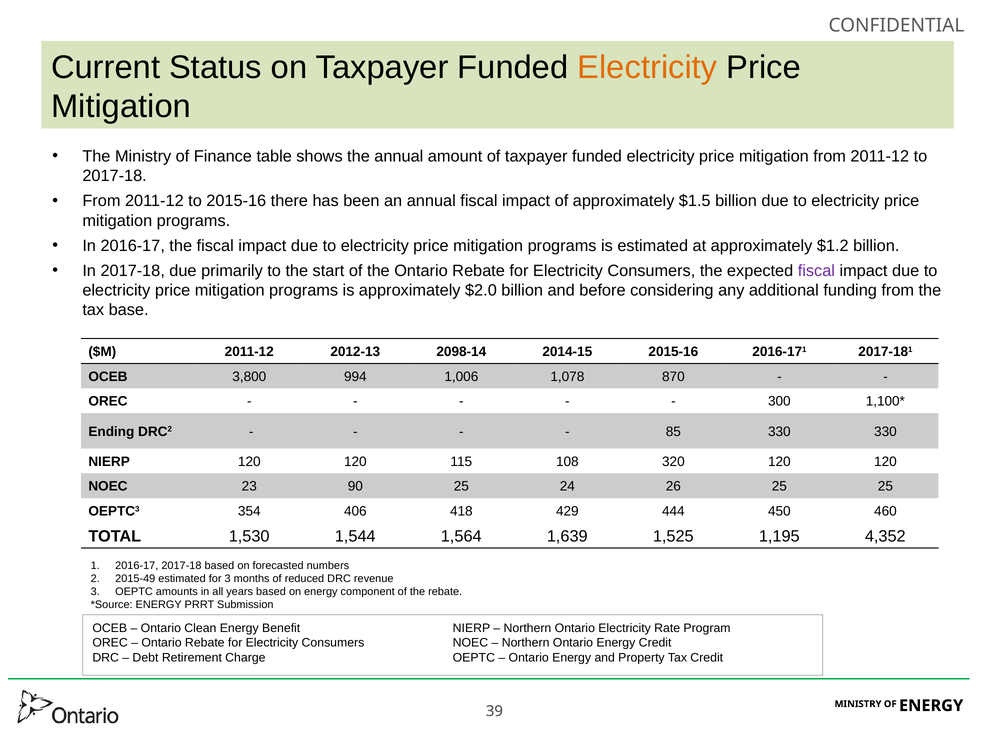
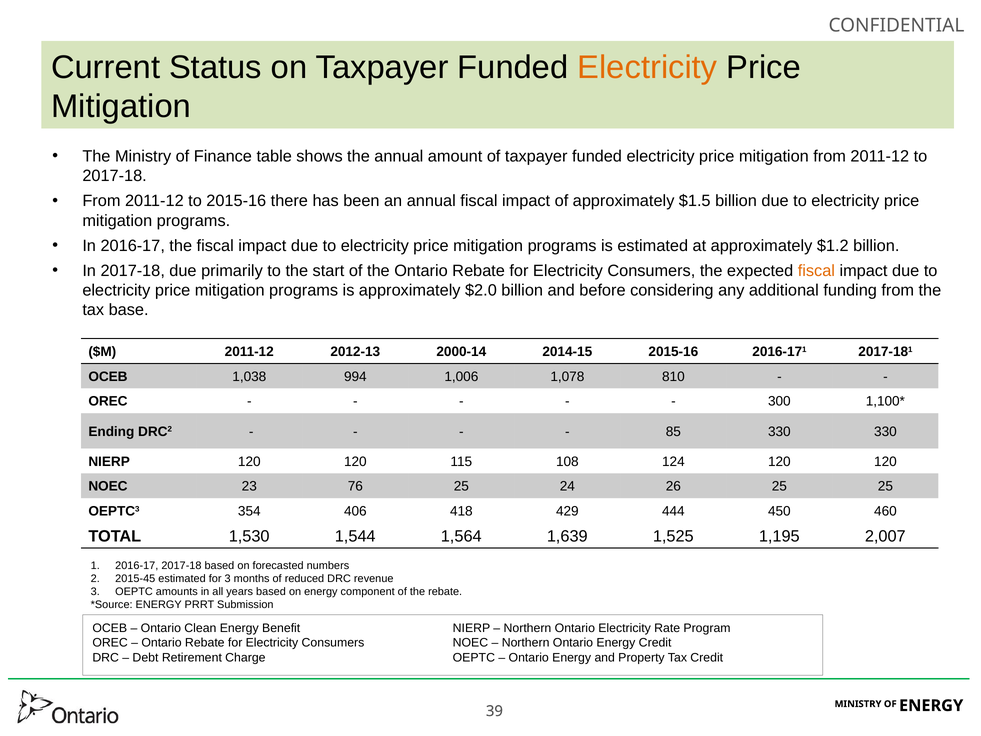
fiscal colour: purple -> orange (816, 271)
2098-14: 2098-14 -> 2000-14 (461, 352)
3,800: 3,800 -> 1,038 (249, 376)
870: 870 -> 810 (673, 376)
320: 320 -> 124 (673, 461)
90: 90 -> 76 (355, 486)
4,352: 4,352 -> 2,007 (885, 536)
2015-49: 2015-49 -> 2015-45 (135, 578)
